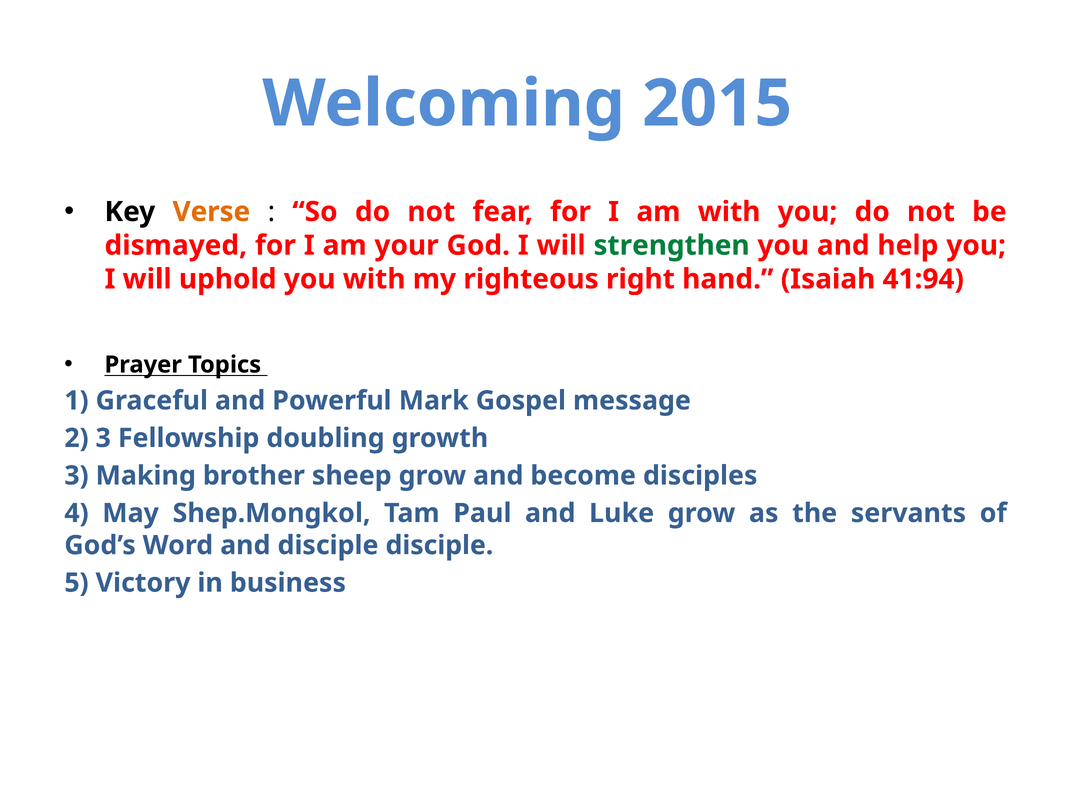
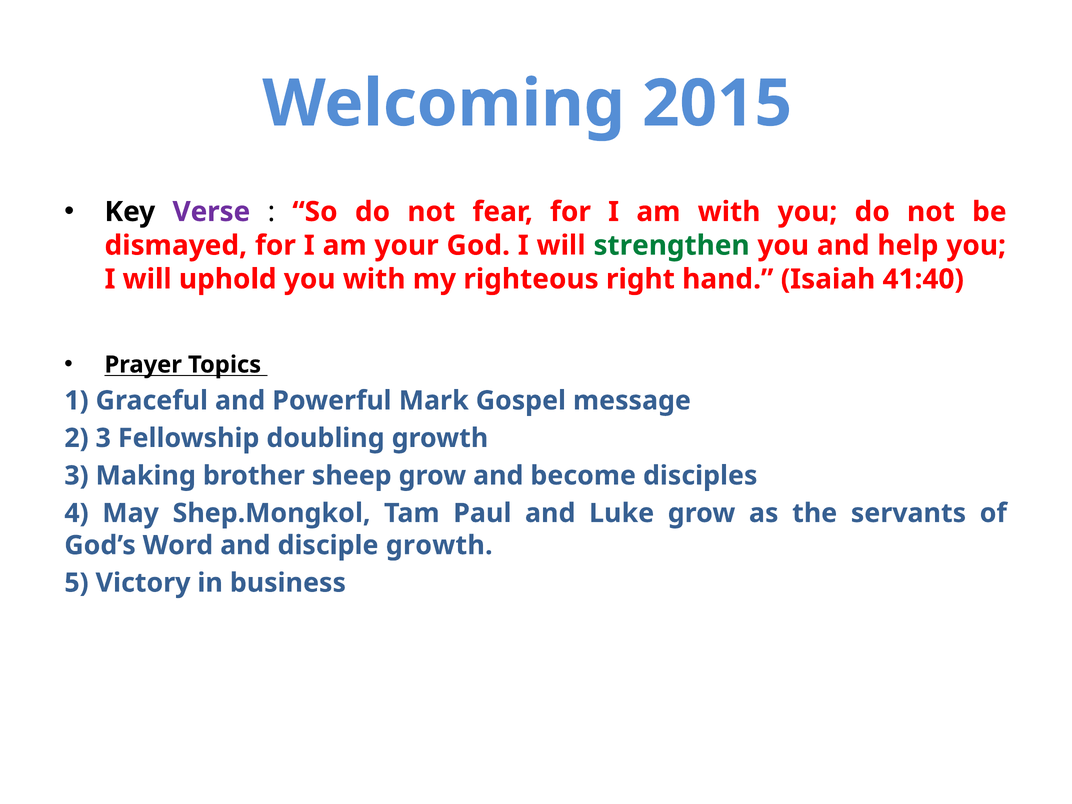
Verse colour: orange -> purple (211, 212)
41:94: 41:94 -> 41:40 (923, 279)
disciple disciple: disciple -> growth (439, 545)
